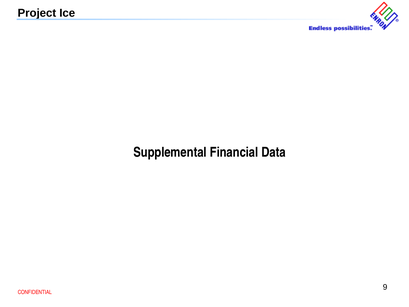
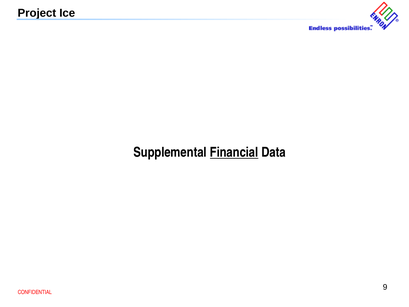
Financial underline: none -> present (234, 152)
